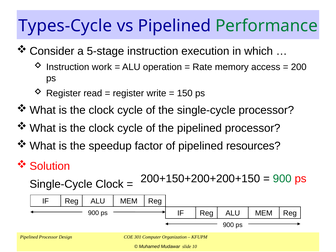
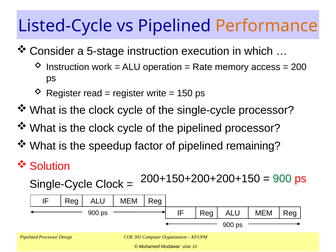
Types-Cycle: Types-Cycle -> Listed-Cycle (65, 26)
Performance colour: green -> orange (267, 26)
resources: resources -> remaining (253, 146)
